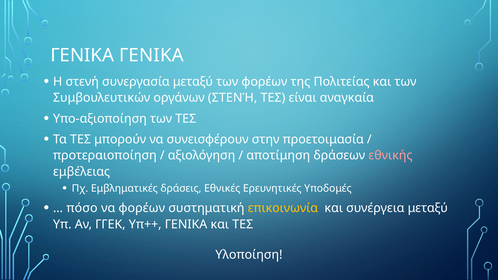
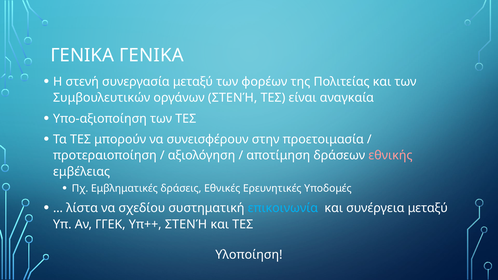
πόσο: πόσο -> λίστα (82, 208)
να φορέων: φορέων -> σχεδίου (142, 208)
επικοινωνία colour: yellow -> light blue (283, 208)
Υπ++ ΓΕΝΙΚΑ: ΓΕΝΙΚΑ -> ΣΤΕΝΉ (186, 224)
